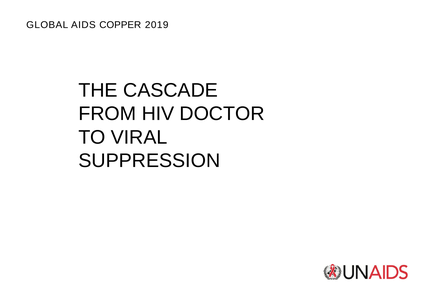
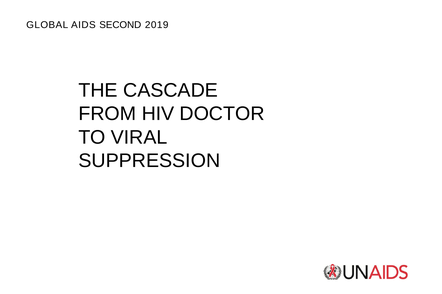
COPPER: COPPER -> SECOND (120, 25)
